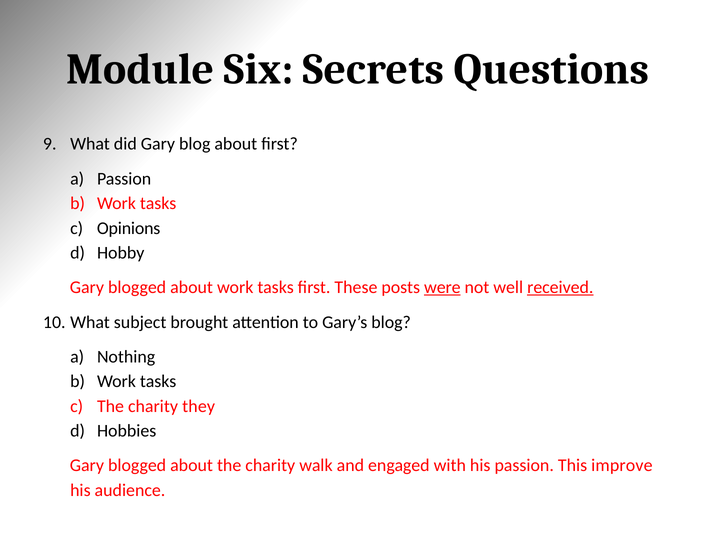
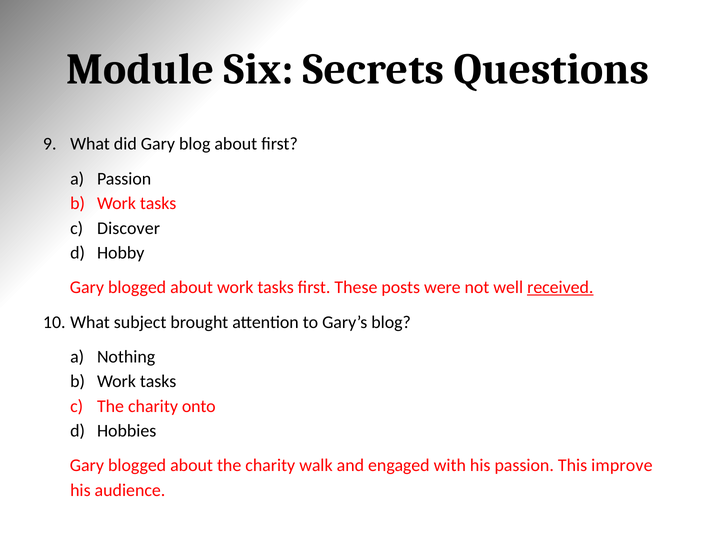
Opinions: Opinions -> Discover (129, 228)
were underline: present -> none (442, 287)
they: they -> onto (199, 406)
